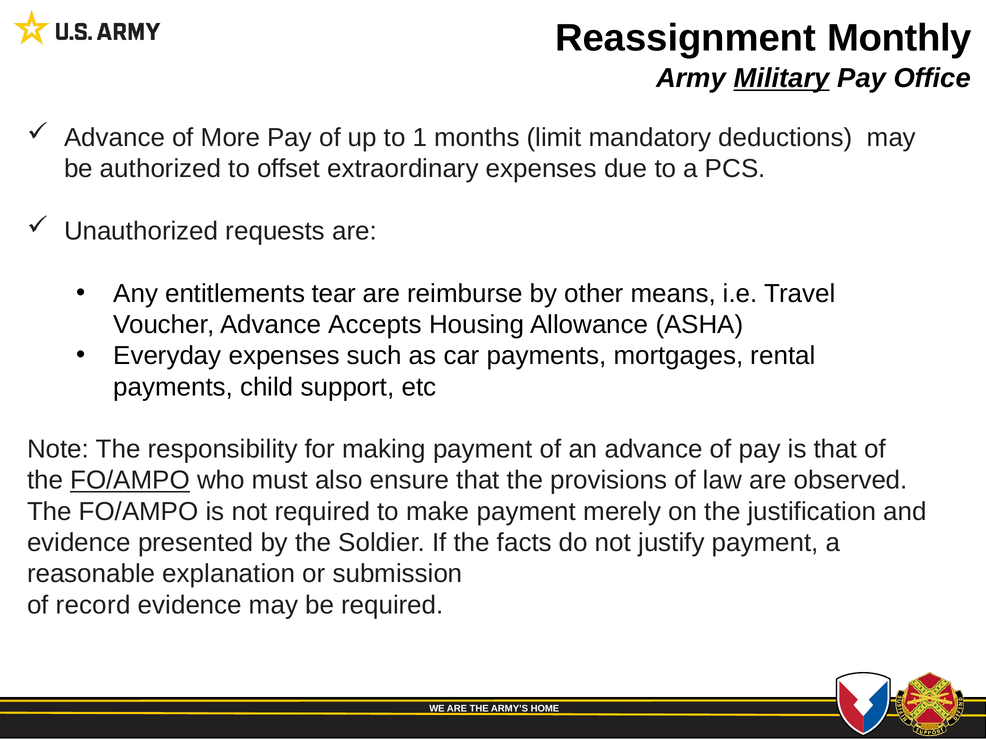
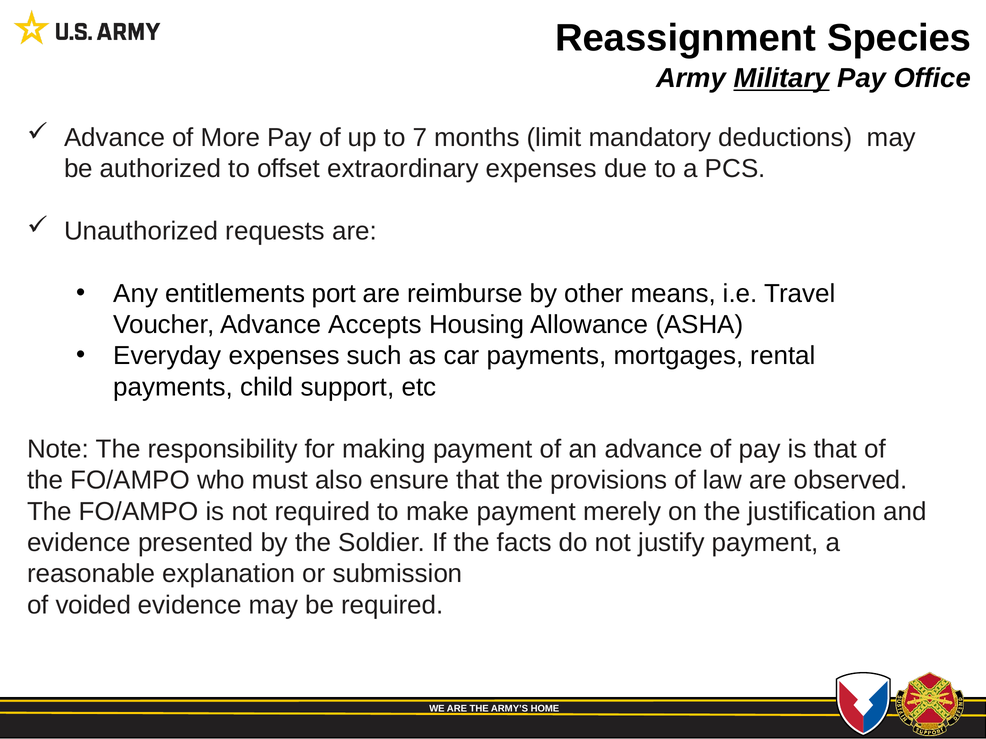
Monthly: Monthly -> Species (899, 38)
1: 1 -> 7 (420, 138)
tear: tear -> port (334, 294)
FO/AMPO underline: present -> none (130, 481)
record: record -> voided (93, 605)
